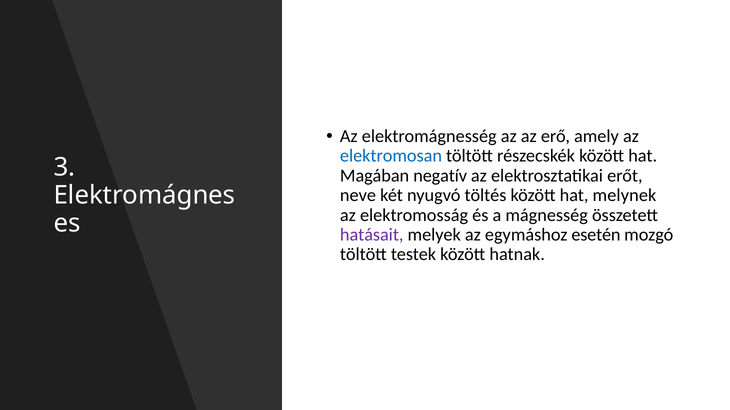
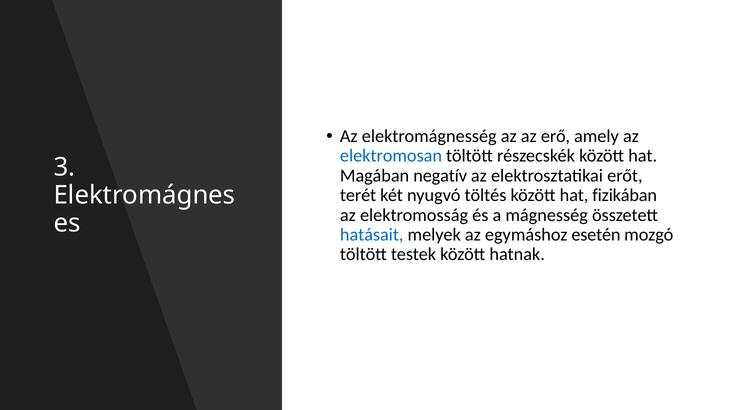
neve: neve -> terét (358, 196)
melynek: melynek -> fizikában (625, 196)
hatásait colour: purple -> blue (372, 235)
